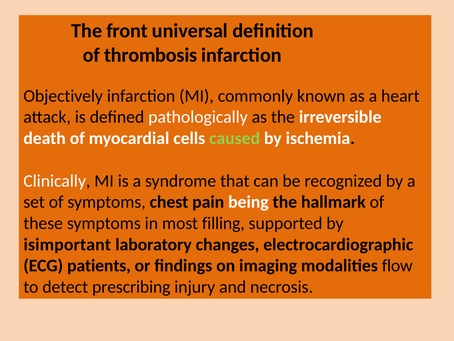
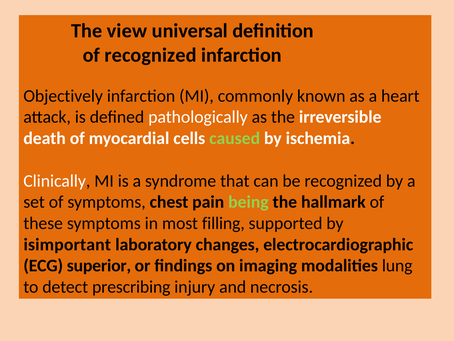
front: front -> view (127, 31)
of thrombosis: thrombosis -> recognized (150, 55)
being colour: white -> light green (248, 202)
patients: patients -> superior (99, 265)
flow: flow -> lung (397, 265)
